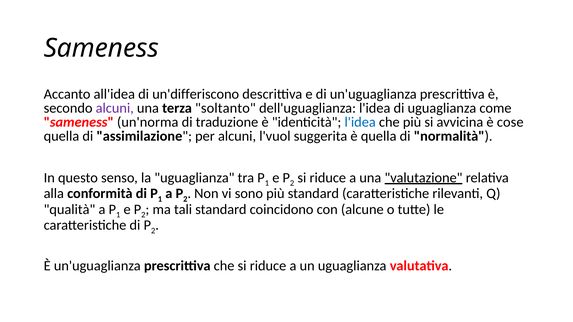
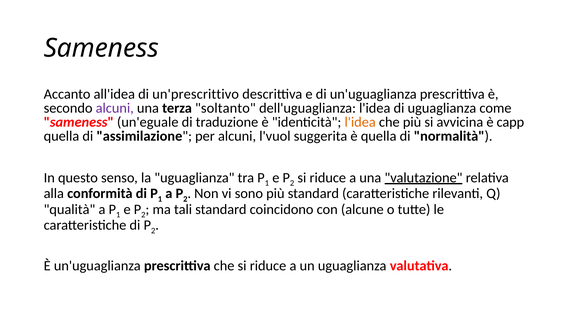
un'differiscono: un'differiscono -> un'prescrittivo (196, 94)
un'norma: un'norma -> un'eguale (148, 122)
l'idea colour: blue -> orange (360, 122)
cose: cose -> capp (510, 122)
